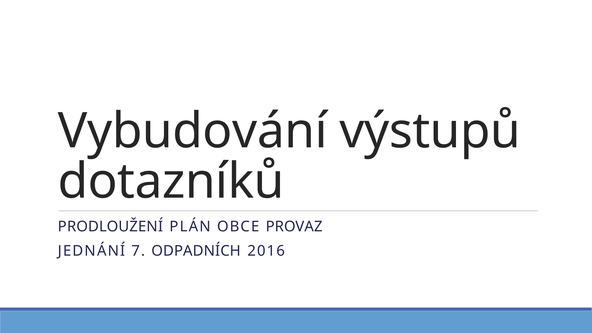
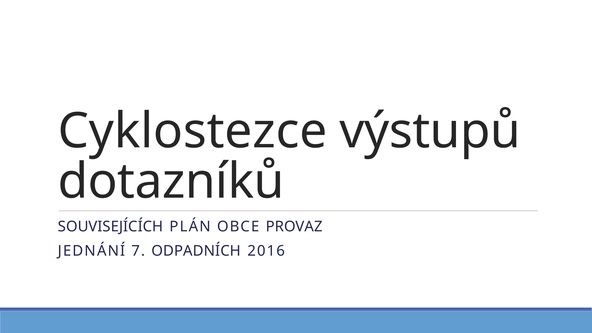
Vybudování: Vybudování -> Cyklostezce (192, 131)
PRODLOUŽENÍ: PRODLOUŽENÍ -> SOUVISEJÍCÍCH (111, 226)
